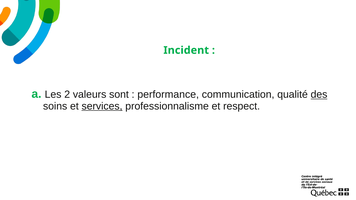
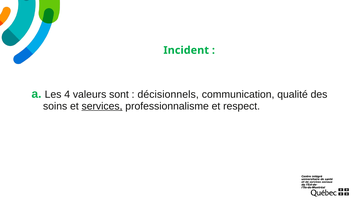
2: 2 -> 4 (67, 95)
performance: performance -> décisionnels (168, 95)
des underline: present -> none (319, 95)
